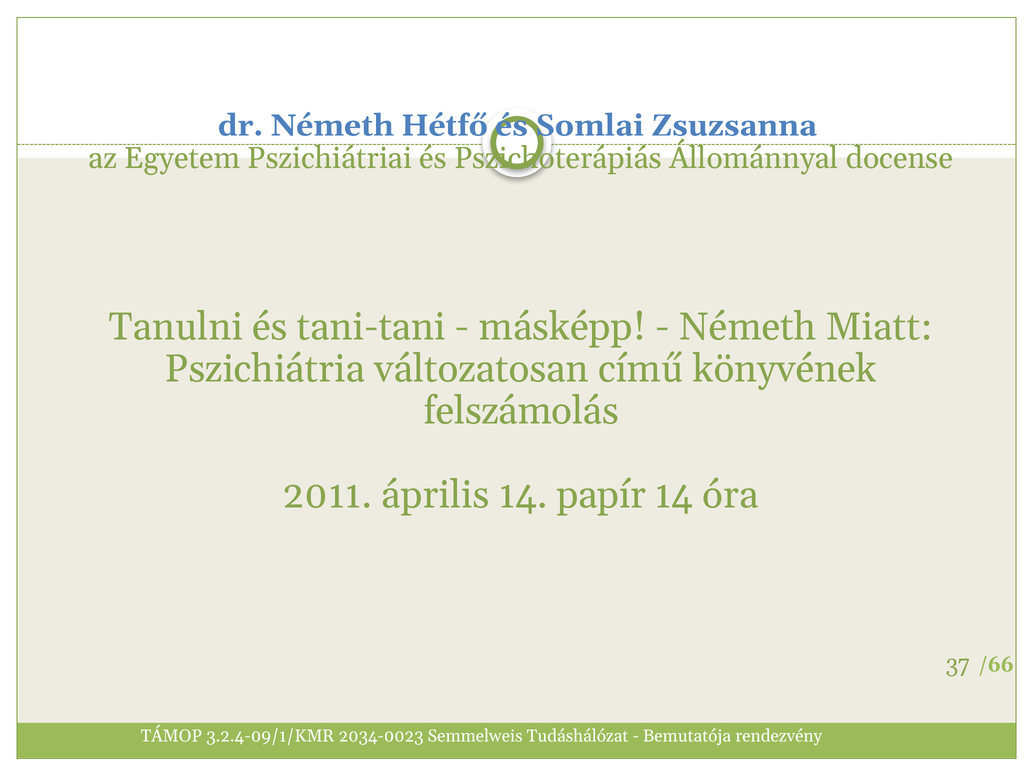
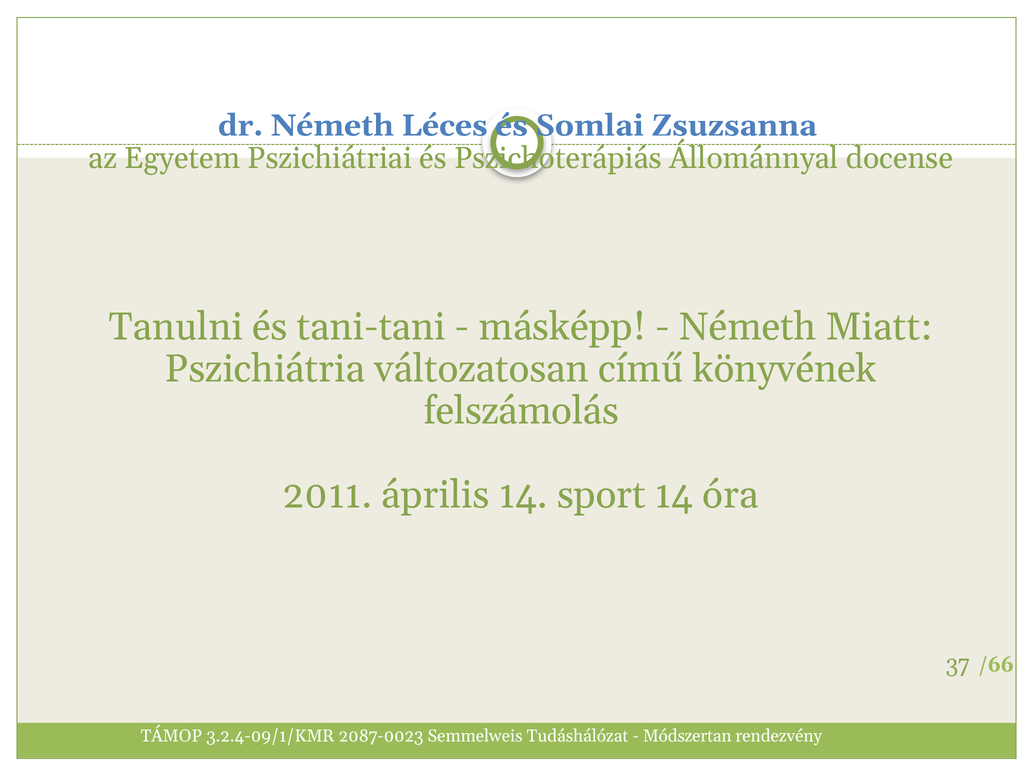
Hétfő: Hétfő -> Léces (444, 125)
papír: papír -> sport (601, 494)
2034-0023: 2034-0023 -> 2087-0023 (381, 735)
Bemutatója: Bemutatója -> Módszertan (687, 735)
